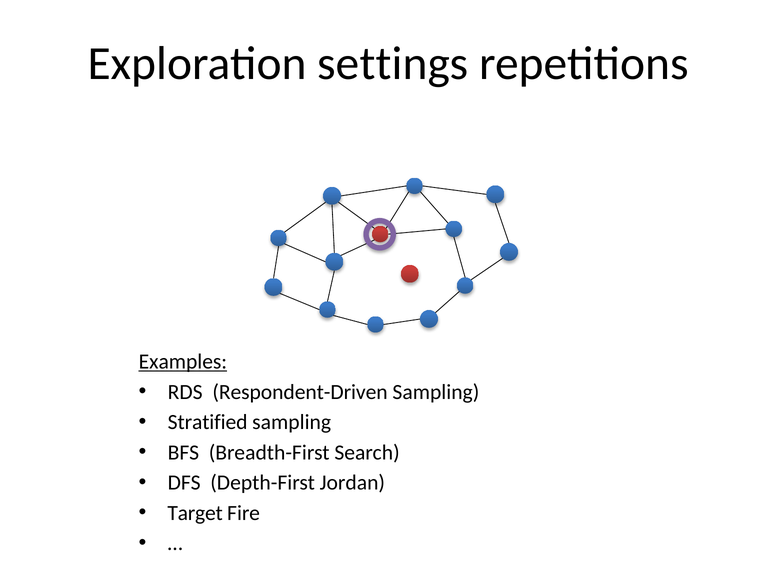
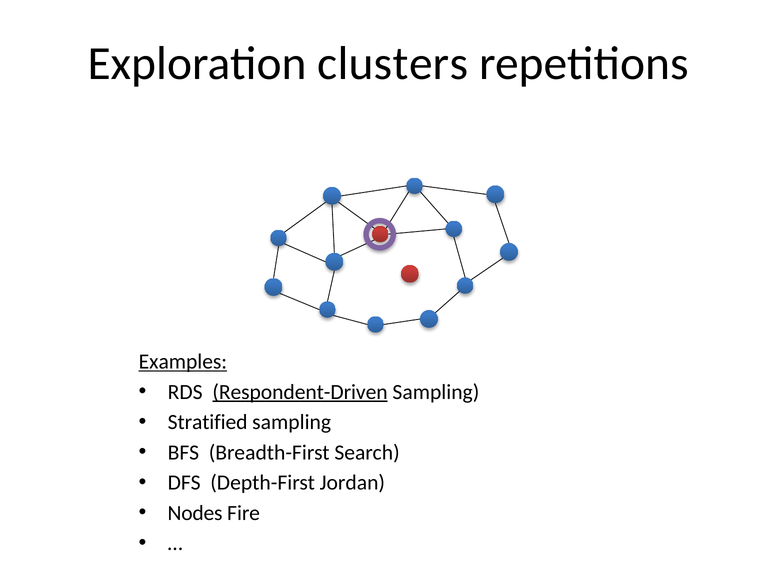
settings: settings -> clusters (393, 63)
Respondent-Driven underline: none -> present (300, 392)
Target: Target -> Nodes (195, 513)
